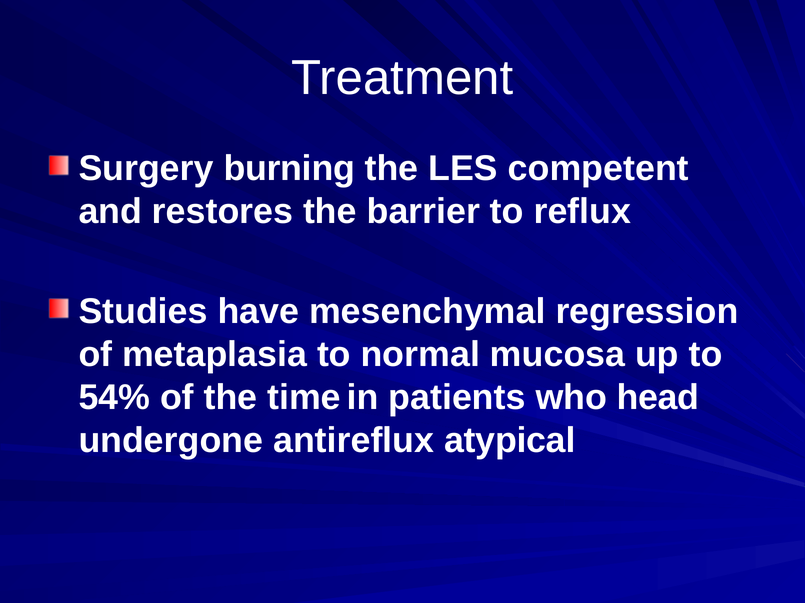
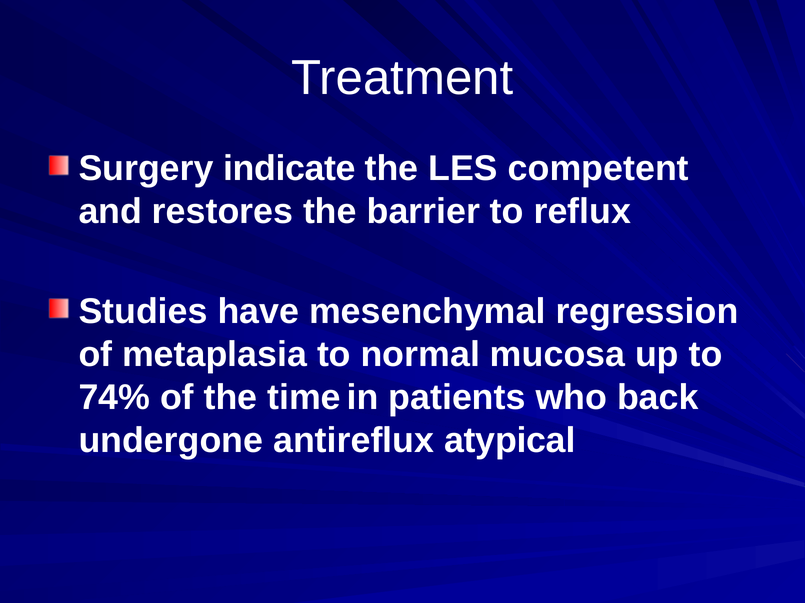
burning: burning -> indicate (289, 169)
54%: 54% -> 74% (114, 398)
head: head -> back (658, 398)
